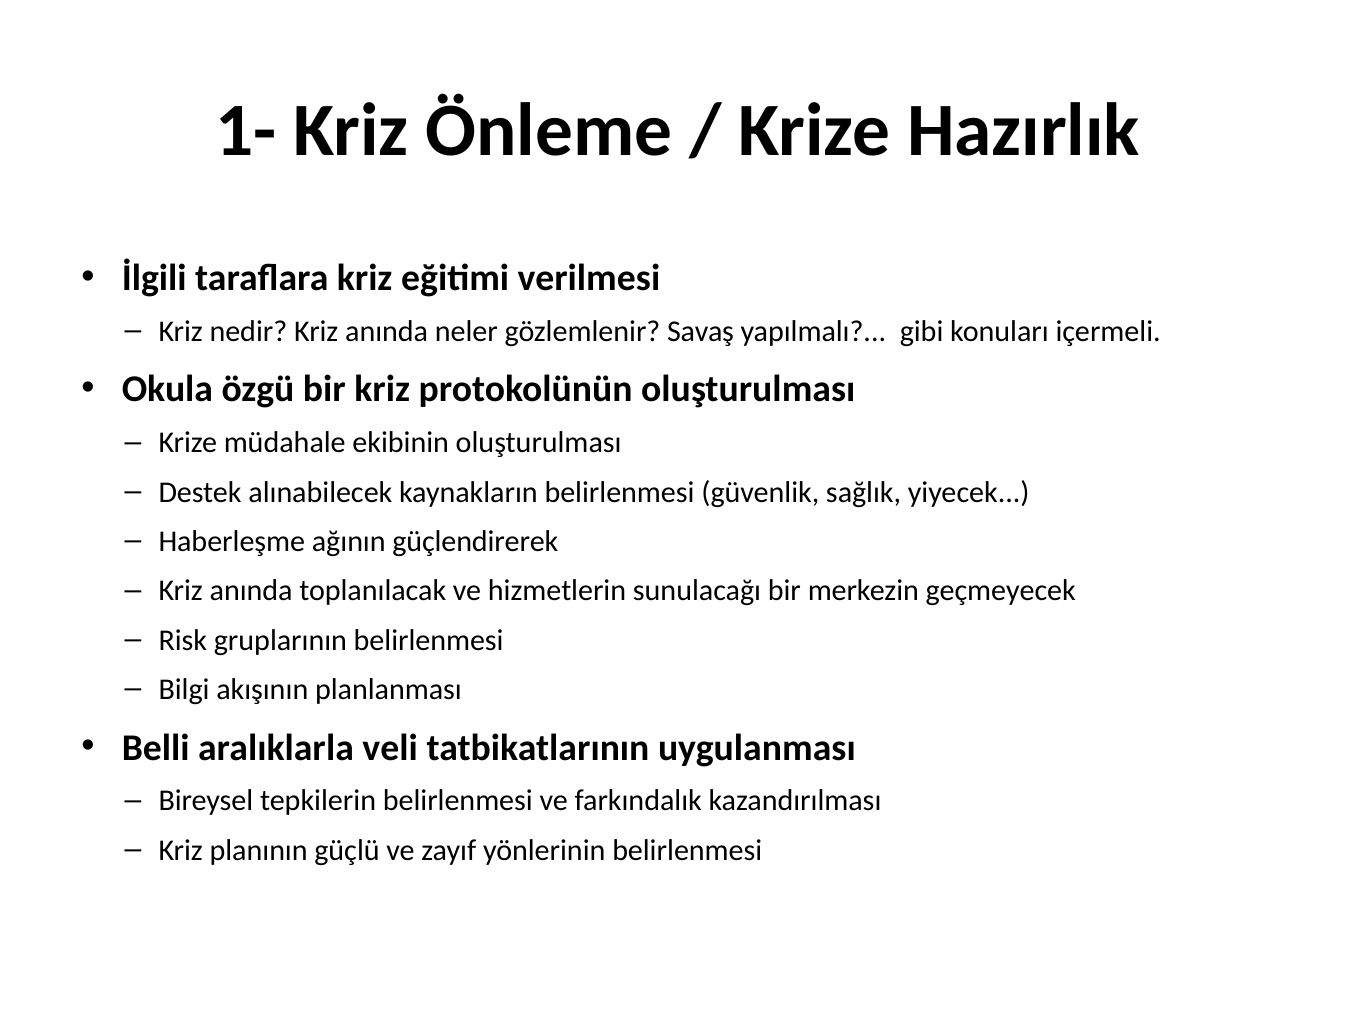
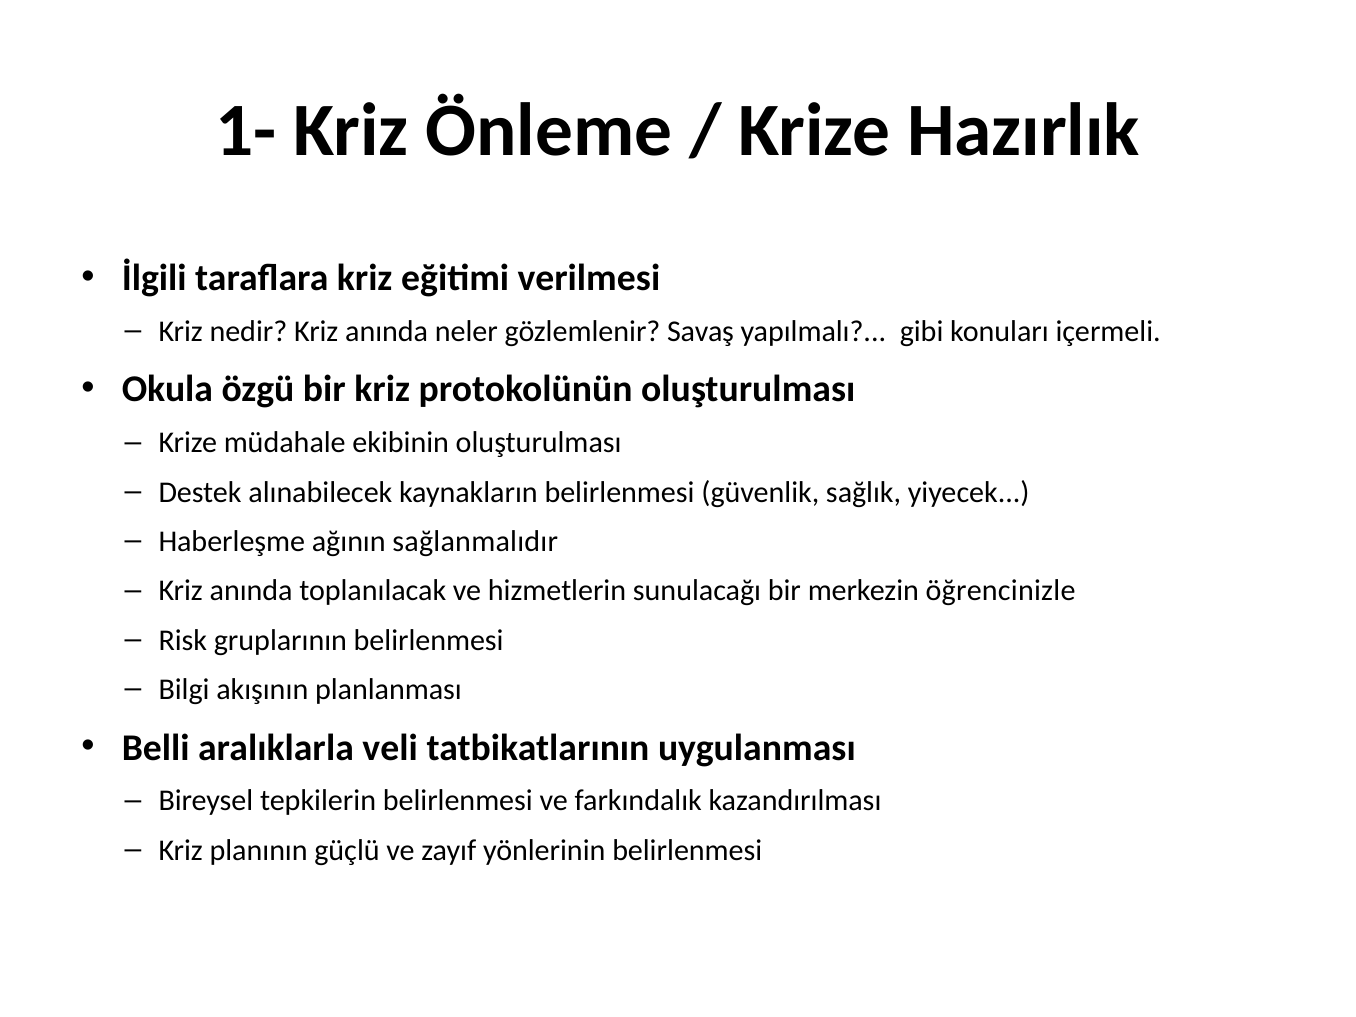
güçlendirerek: güçlendirerek -> sağlanmalıdır (475, 542)
geçmeyecek: geçmeyecek -> öğrencinizle (1001, 591)
